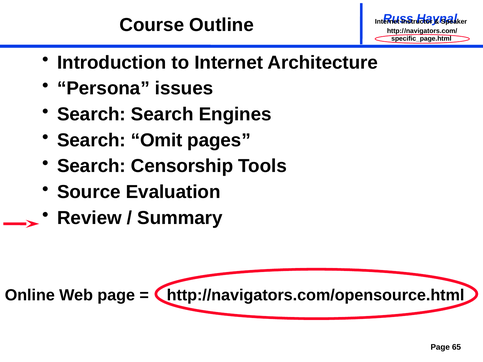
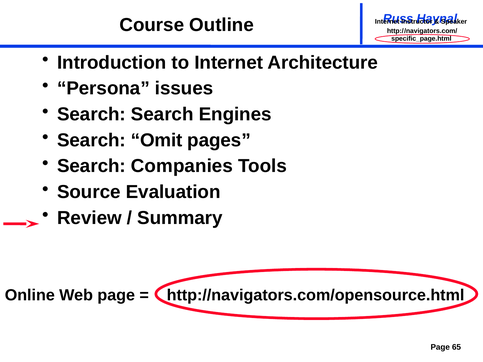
Censorship: Censorship -> Companies (182, 166)
